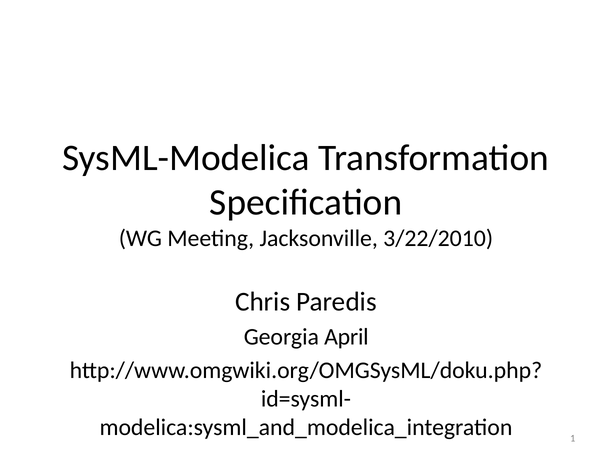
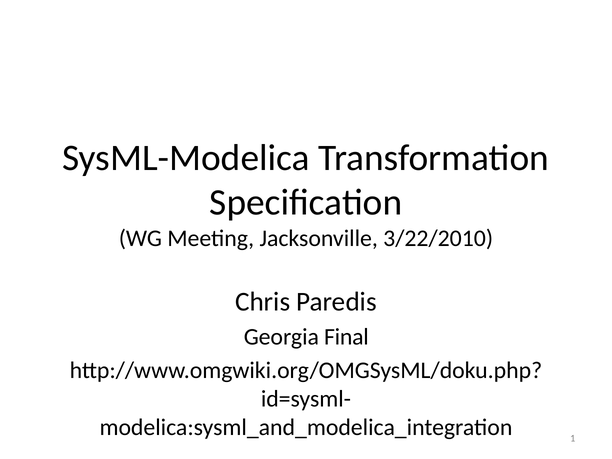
April: April -> Final (346, 337)
